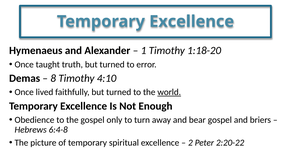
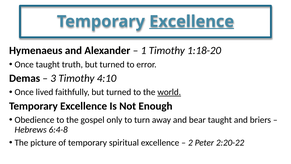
Excellence underline: none -> present (192, 21)
8: 8 -> 3 (53, 78)
bear gospel: gospel -> taught (220, 120)
